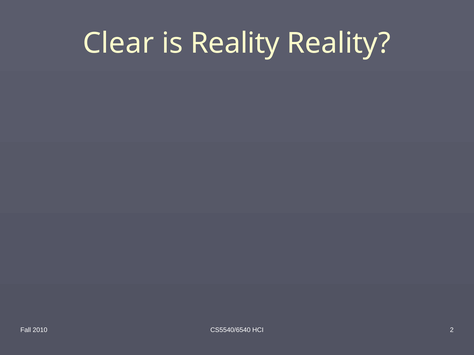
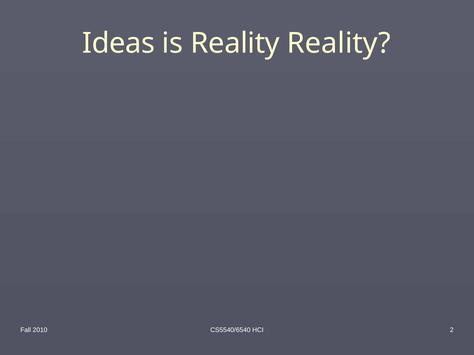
Clear: Clear -> Ideas (119, 43)
